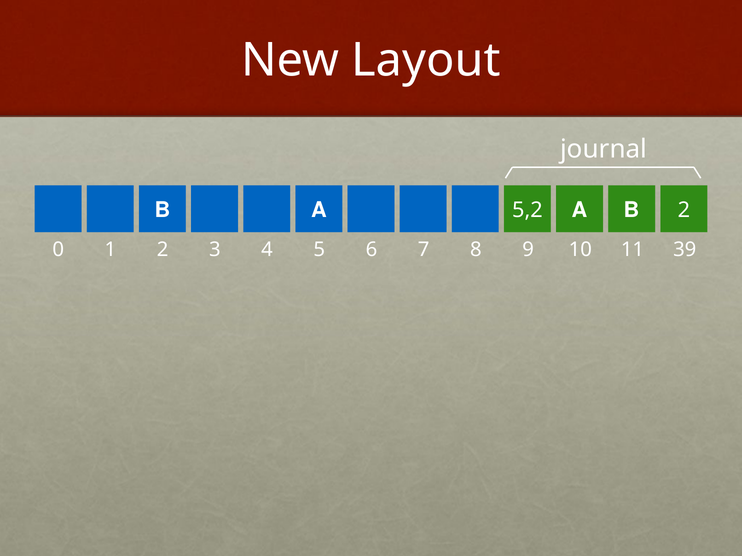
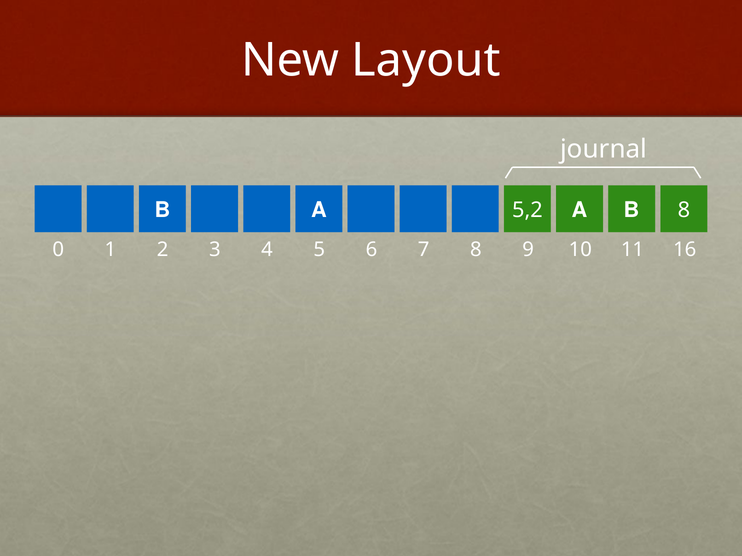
B 2: 2 -> 8 (684, 210)
39: 39 -> 16 (685, 250)
